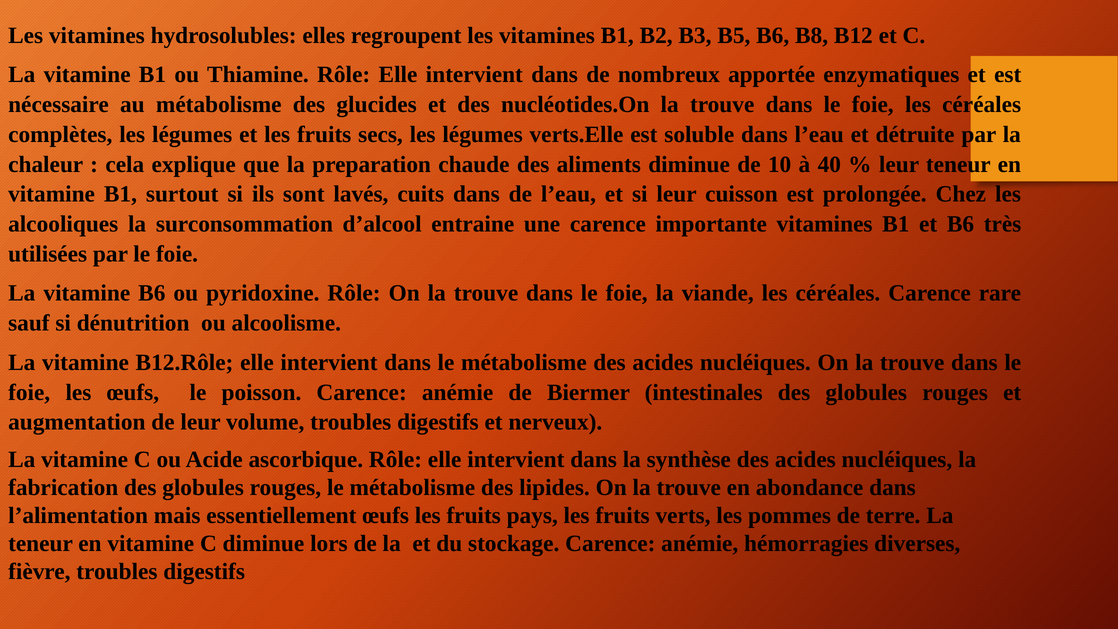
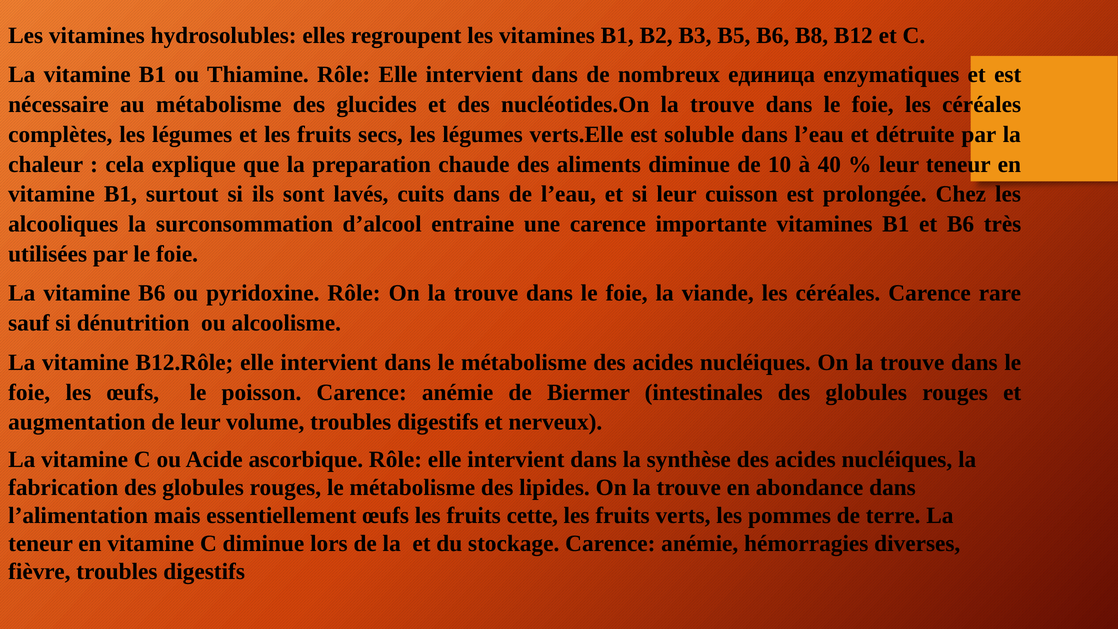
apportée: apportée -> единица (772, 75)
pays: pays -> cette (532, 515)
